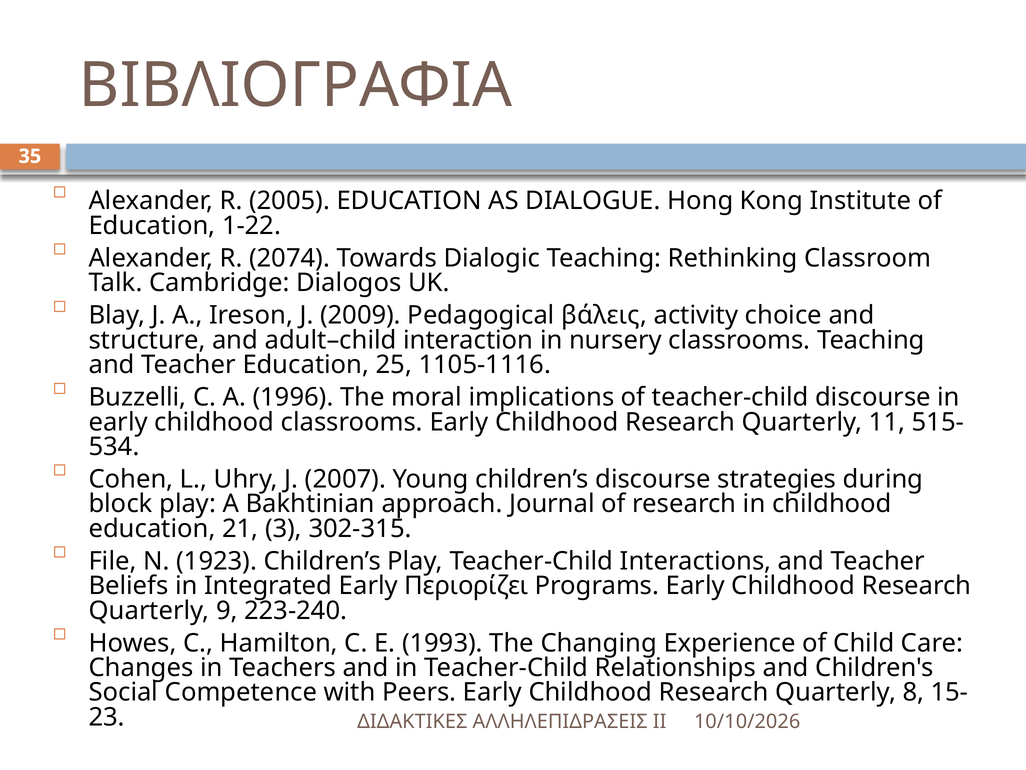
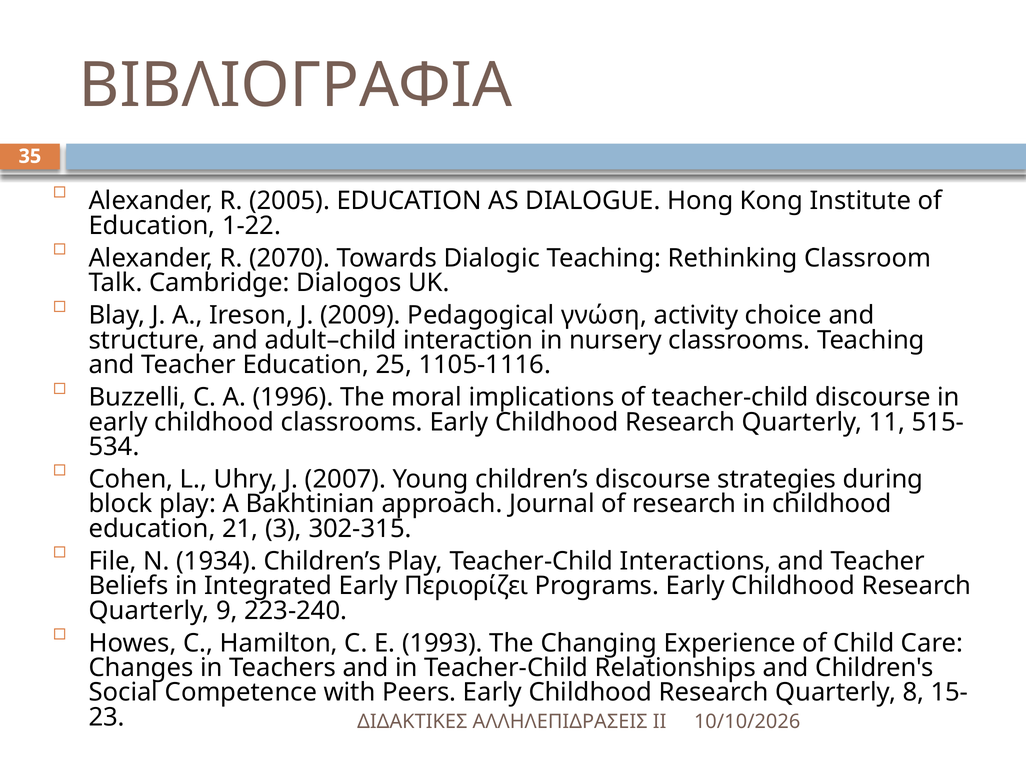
2074: 2074 -> 2070 (290, 258)
βάλεις: βάλεις -> γνώση (604, 315)
1923: 1923 -> 1934 (217, 561)
